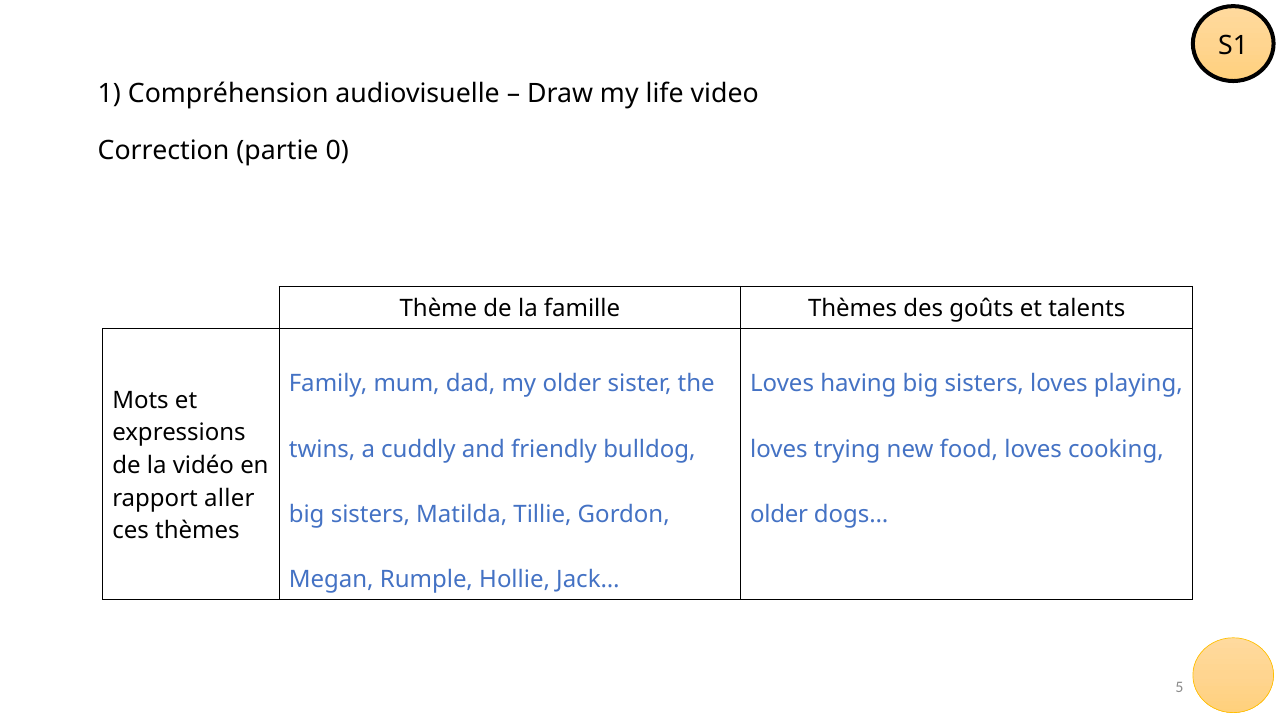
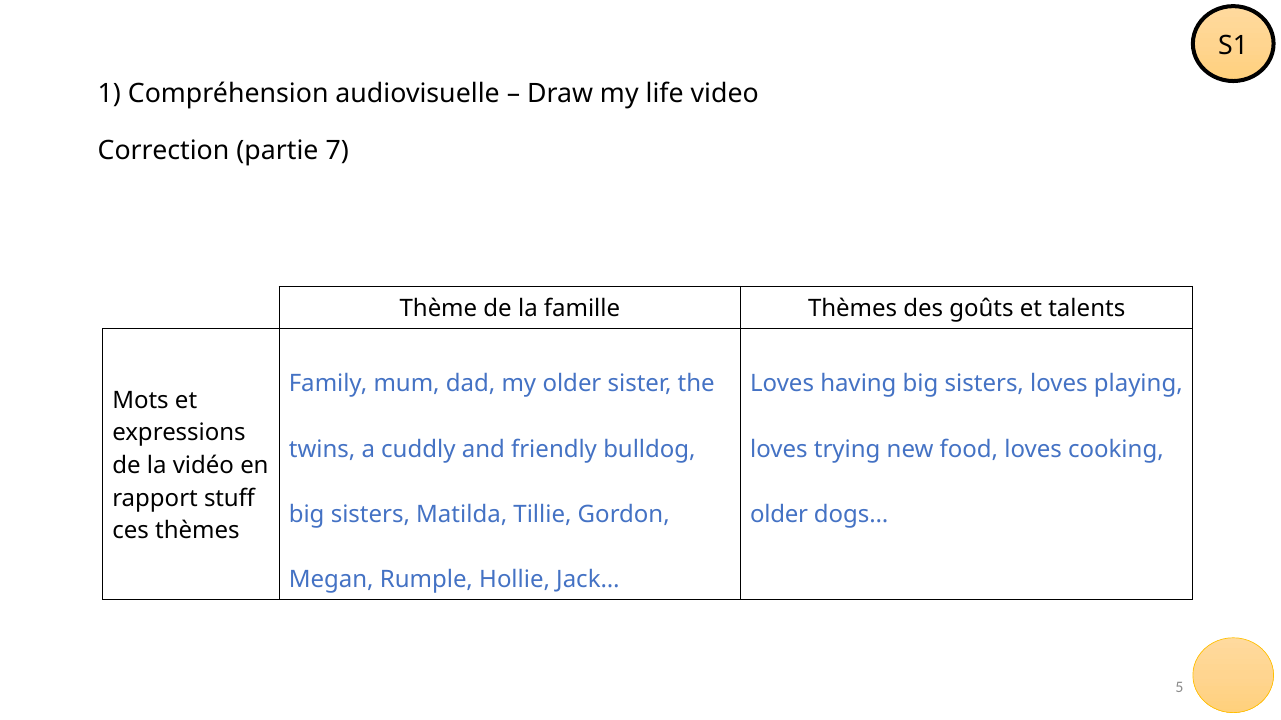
0: 0 -> 7 (337, 151)
aller: aller -> stuff (230, 499)
